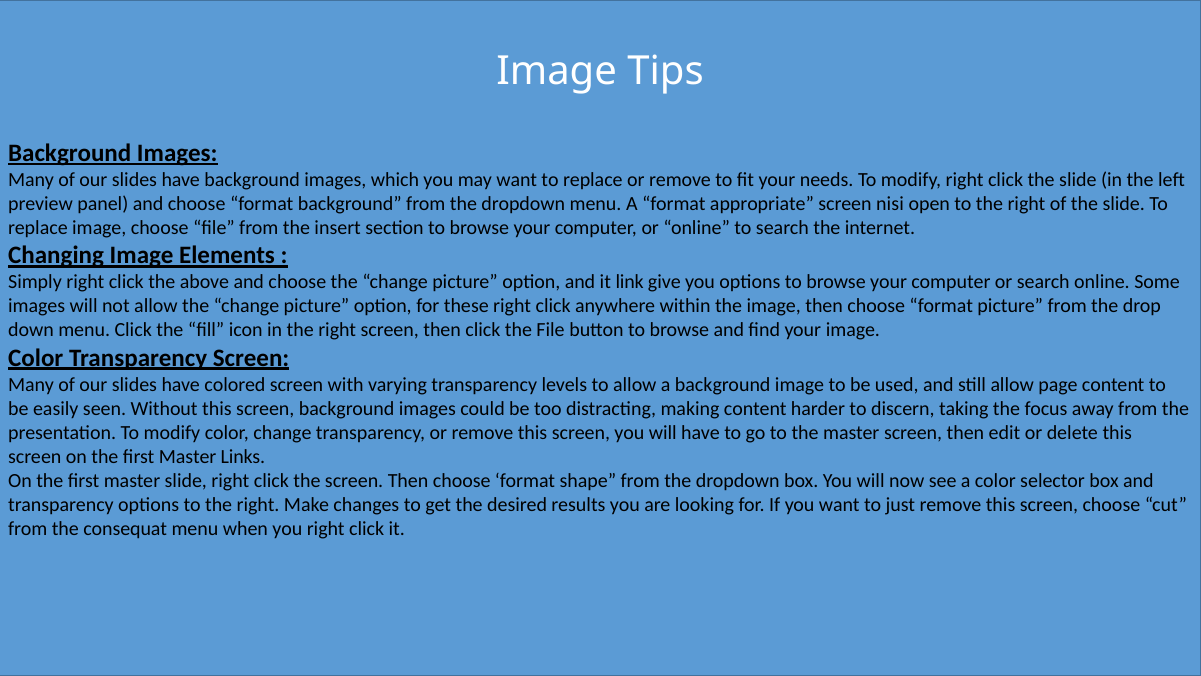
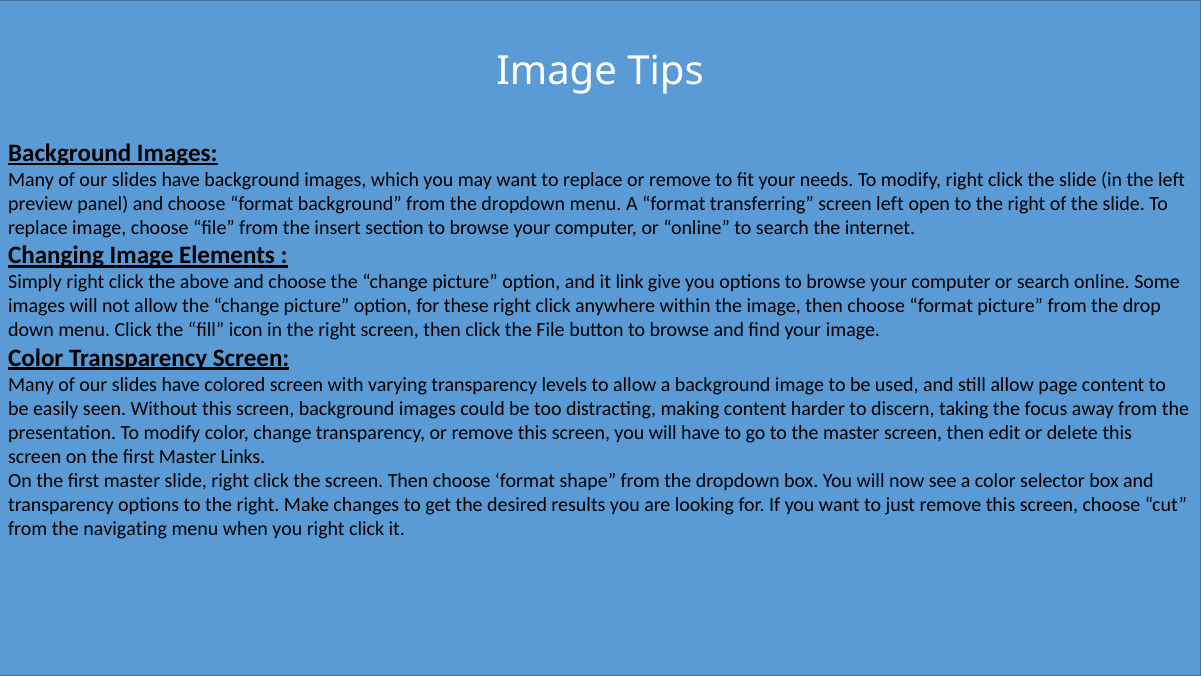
appropriate: appropriate -> transferring (762, 204)
screen nisi: nisi -> left (890, 204)
consequat: consequat -> navigating (125, 528)
